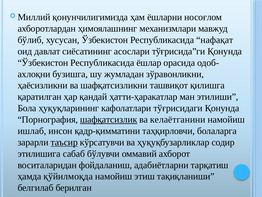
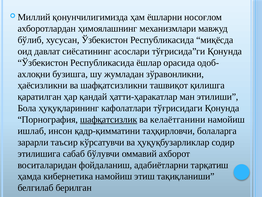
нафақат: нафақат -> миқёсда (215, 40)
таъсир underline: present -> none (64, 142)
қўйилмоқда: қўйилмоқда -> кибернетика (68, 176)
